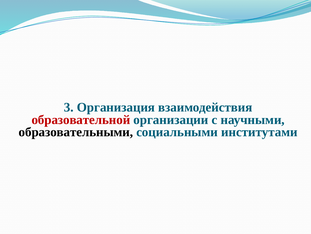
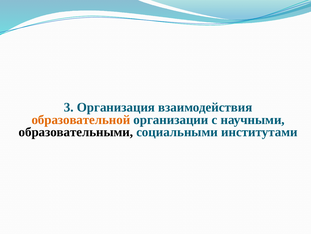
образовательной colour: red -> orange (81, 119)
